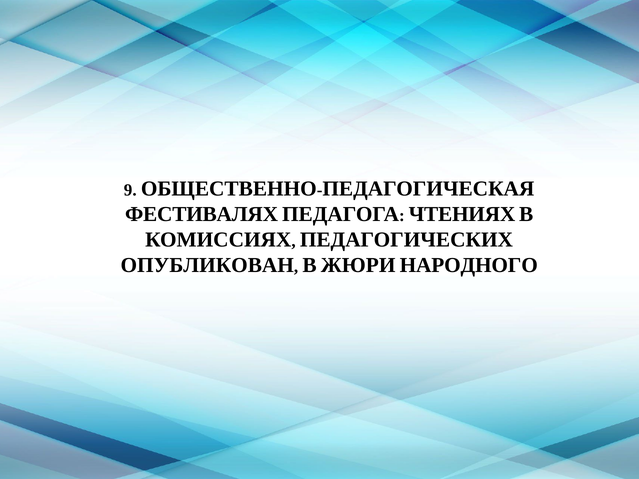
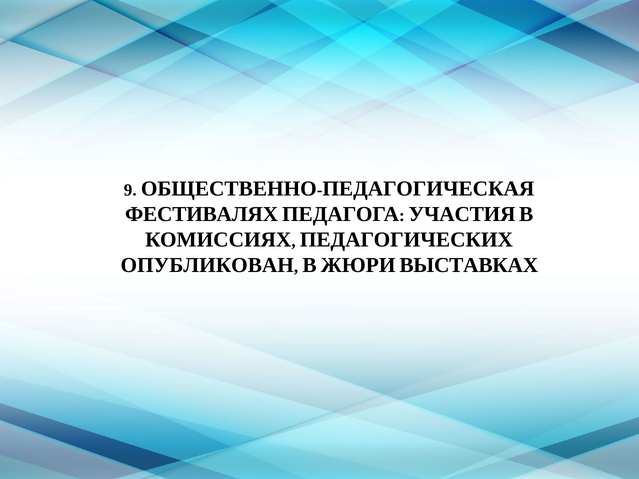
ЧТЕНИЯХ: ЧТЕНИЯХ -> УЧАСТИЯ (462, 214)
НАРОДНОГО: НАРОДНОГО -> ВЫСТАВКАХ (469, 266)
